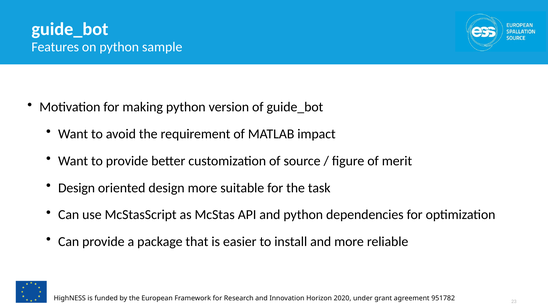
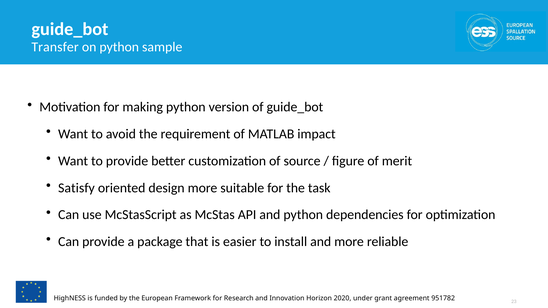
Features: Features -> Transfer (55, 47)
Design: Design -> Satisfy (76, 188)
